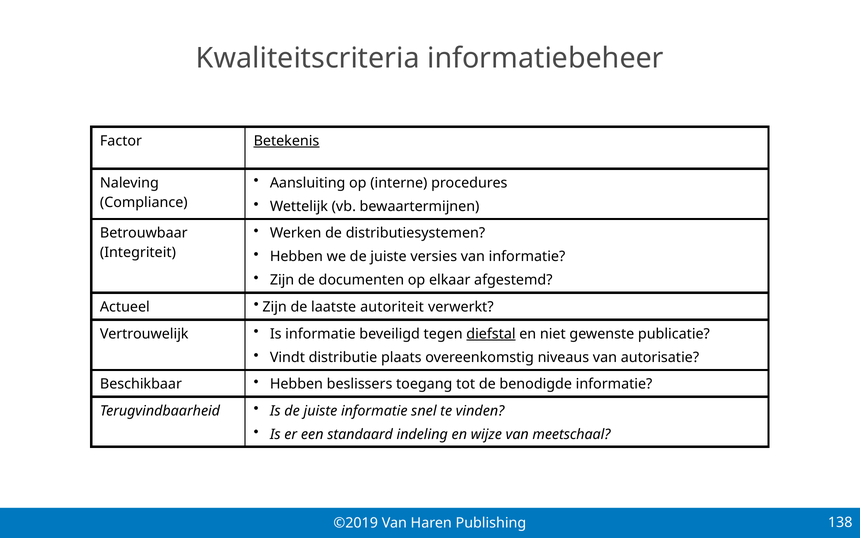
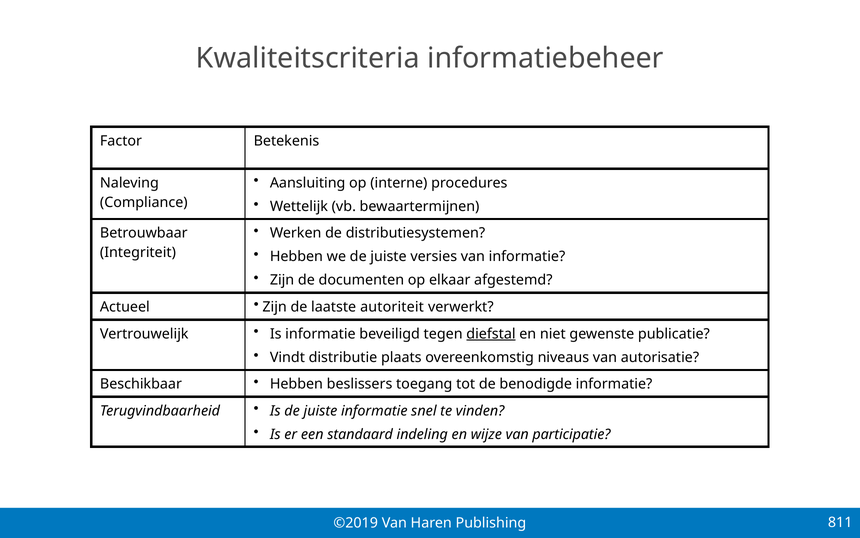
Betekenis underline: present -> none (286, 141)
meetschaal: meetschaal -> participatie (571, 434)
138: 138 -> 811 (840, 522)
